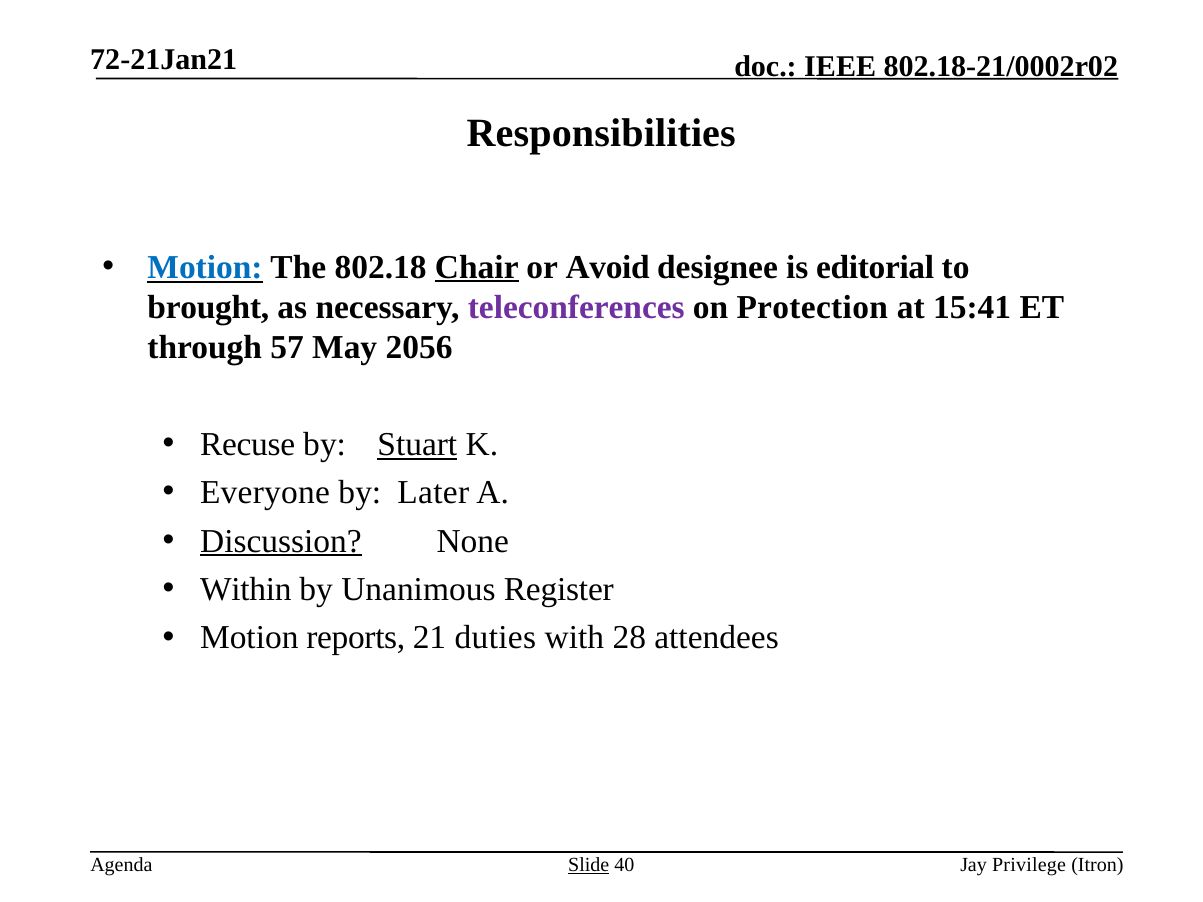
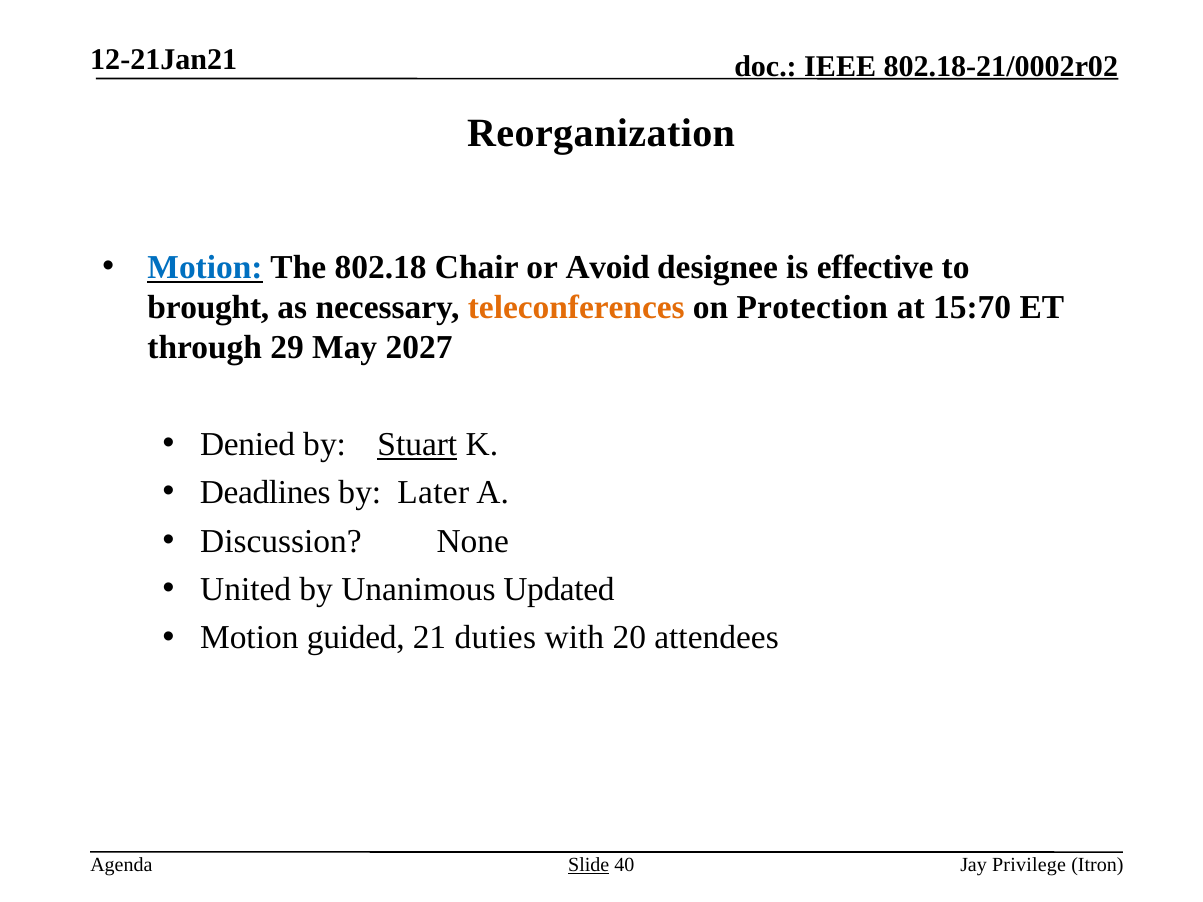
72-21Jan21: 72-21Jan21 -> 12-21Jan21 (164, 60)
Responsibilities: Responsibilities -> Reorganization (601, 133)
Chair underline: present -> none (477, 267)
editorial: editorial -> effective (875, 267)
teleconferences colour: purple -> orange (576, 307)
15:41: 15:41 -> 15:70 (972, 307)
57: 57 -> 29 (287, 347)
2056: 2056 -> 2027 (419, 347)
Recuse: Recuse -> Denied (248, 444)
Everyone: Everyone -> Deadlines (265, 493)
Discussion underline: present -> none (281, 541)
Within: Within -> United (246, 590)
Register: Register -> Updated (559, 590)
reports: reports -> guided (356, 638)
28: 28 -> 20 (629, 638)
